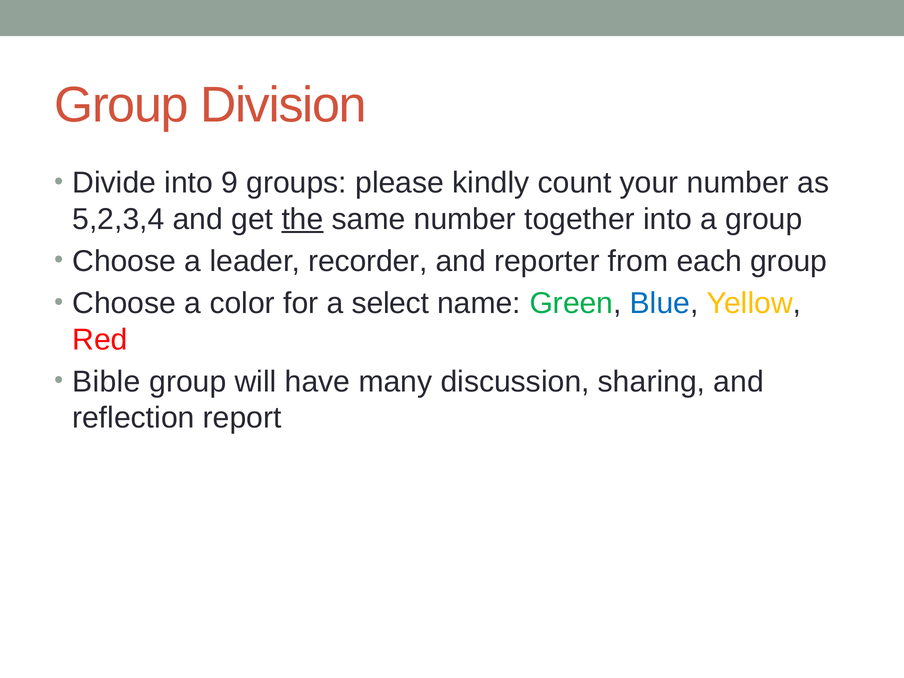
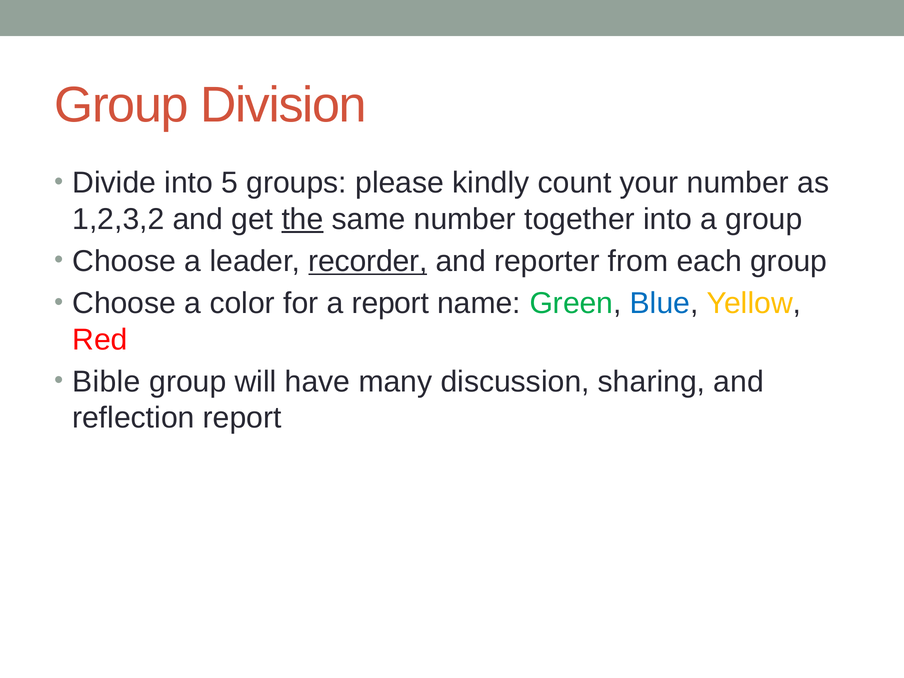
9: 9 -> 5 (230, 183)
5,2,3,4: 5,2,3,4 -> 1,2,3,2 (118, 219)
recorder underline: none -> present (368, 261)
a select: select -> report (390, 303)
